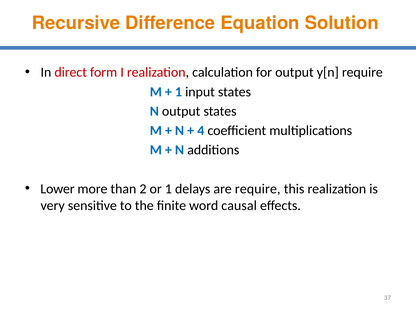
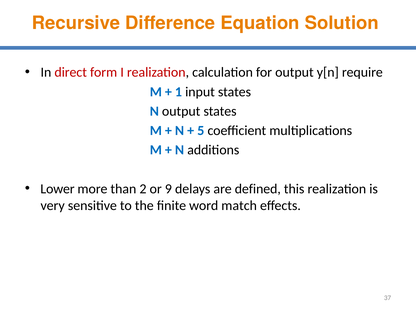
4: 4 -> 5 (201, 131)
or 1: 1 -> 9 (168, 189)
are require: require -> defined (258, 189)
causal: causal -> match (239, 205)
